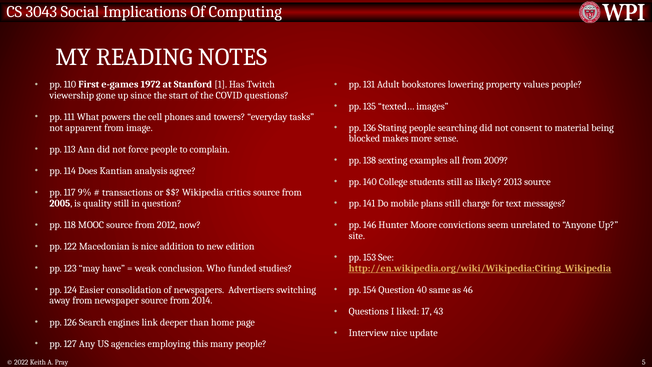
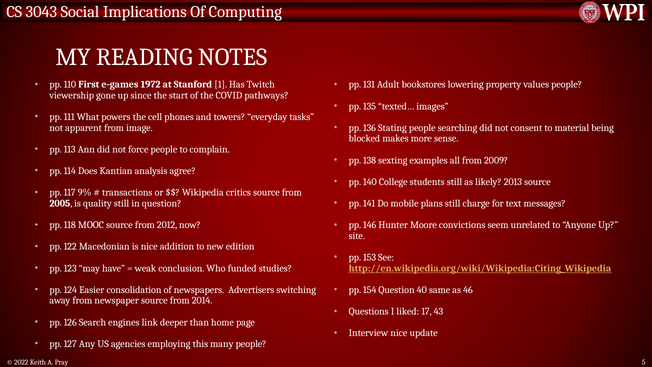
COVID questions: questions -> pathways (266, 95)
